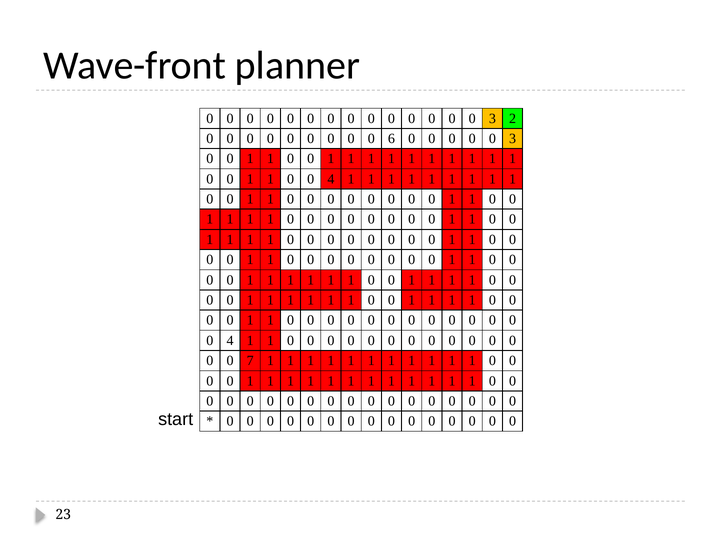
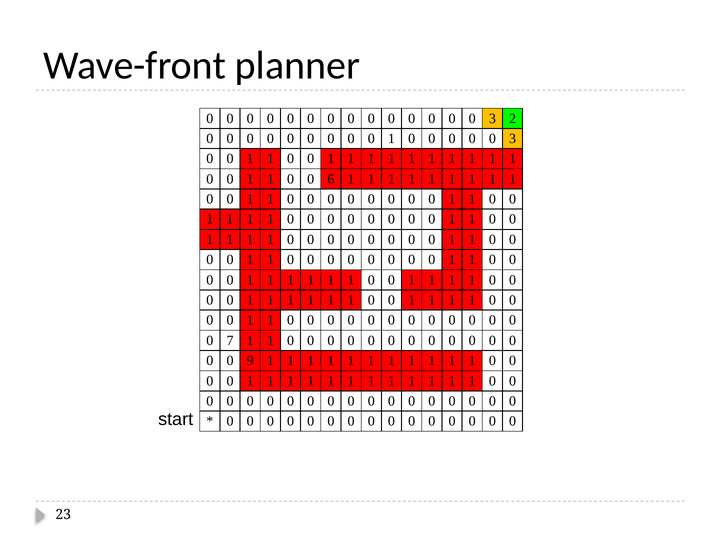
6: 6 -> 1 (391, 139)
1 0 0 4: 4 -> 6 (331, 179)
4: 4 -> 7 (230, 340)
7: 7 -> 9 (250, 361)
